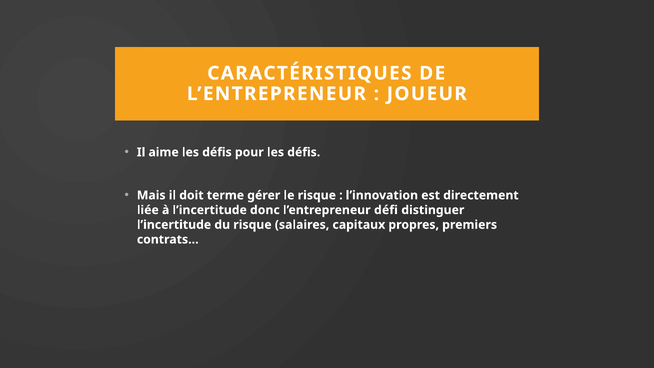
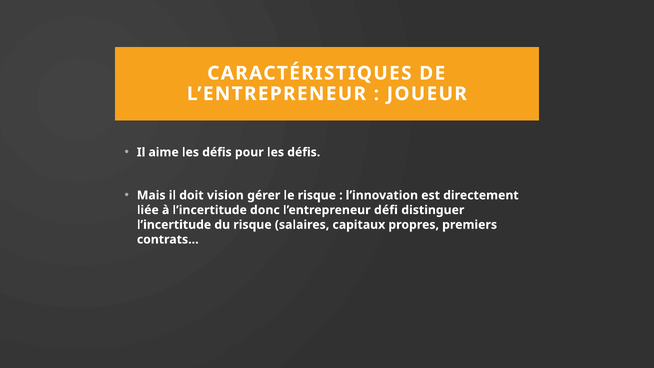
terme: terme -> vision (225, 195)
